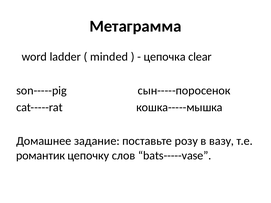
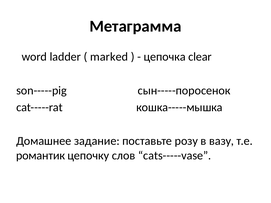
minded: minded -> marked (109, 57)
bats-----vase: bats-----vase -> cats-----vase (175, 156)
